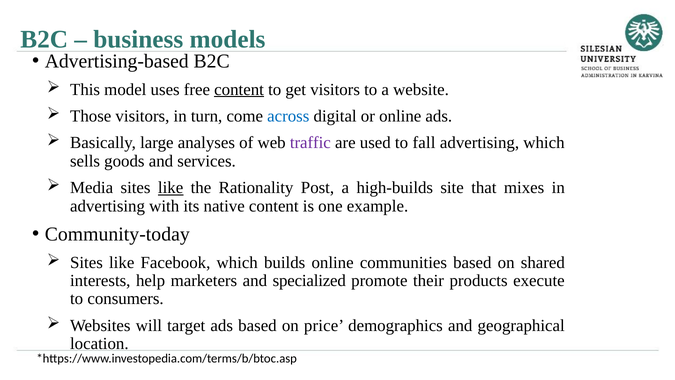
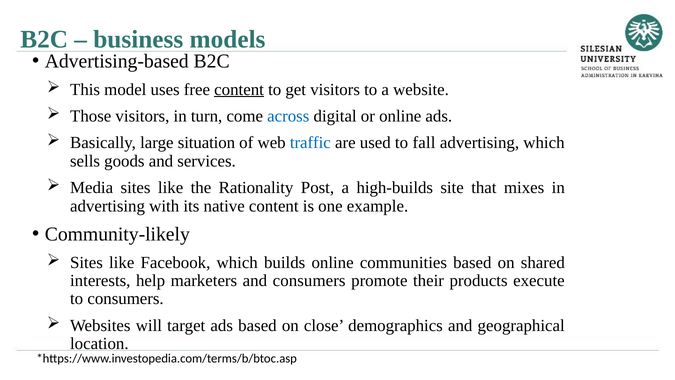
analyses: analyses -> situation (206, 143)
traffic colour: purple -> blue (310, 143)
like underline: present -> none (171, 188)
Community-today: Community-today -> Community-likely (117, 234)
and specialized: specialized -> consumers (309, 280)
price: price -> close (324, 325)
